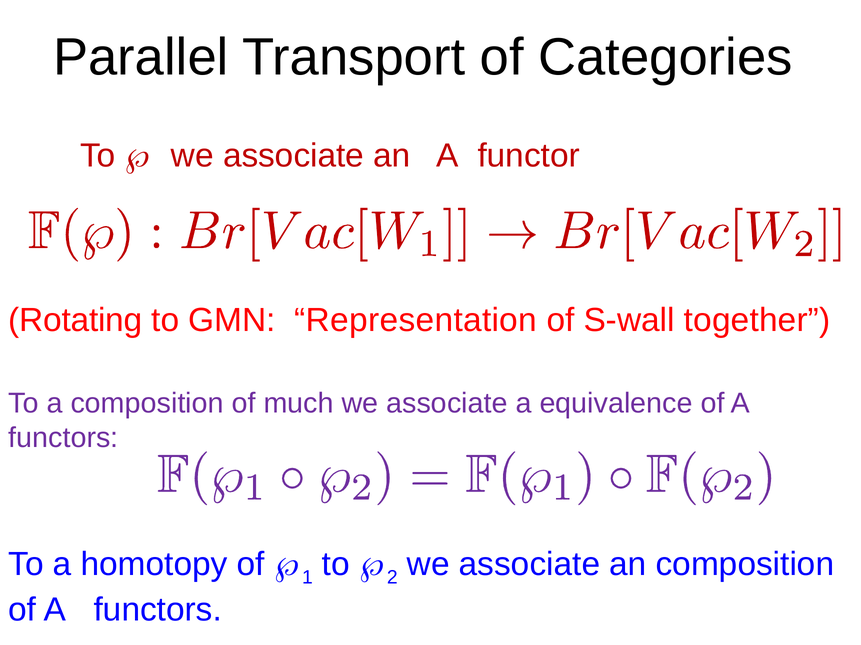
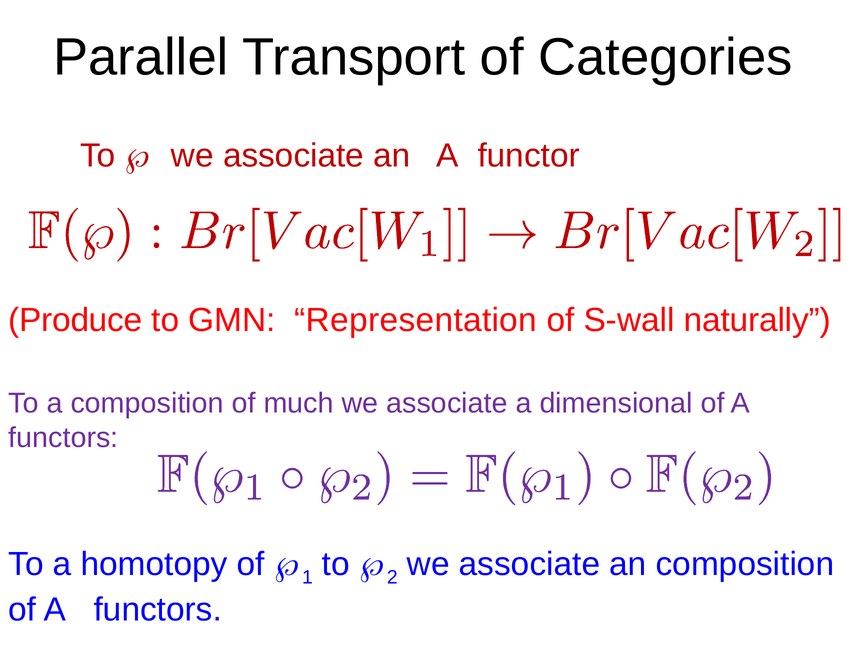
Rotating: Rotating -> Produce (75, 321)
together: together -> naturally (757, 321)
equivalence: equivalence -> dimensional (616, 404)
